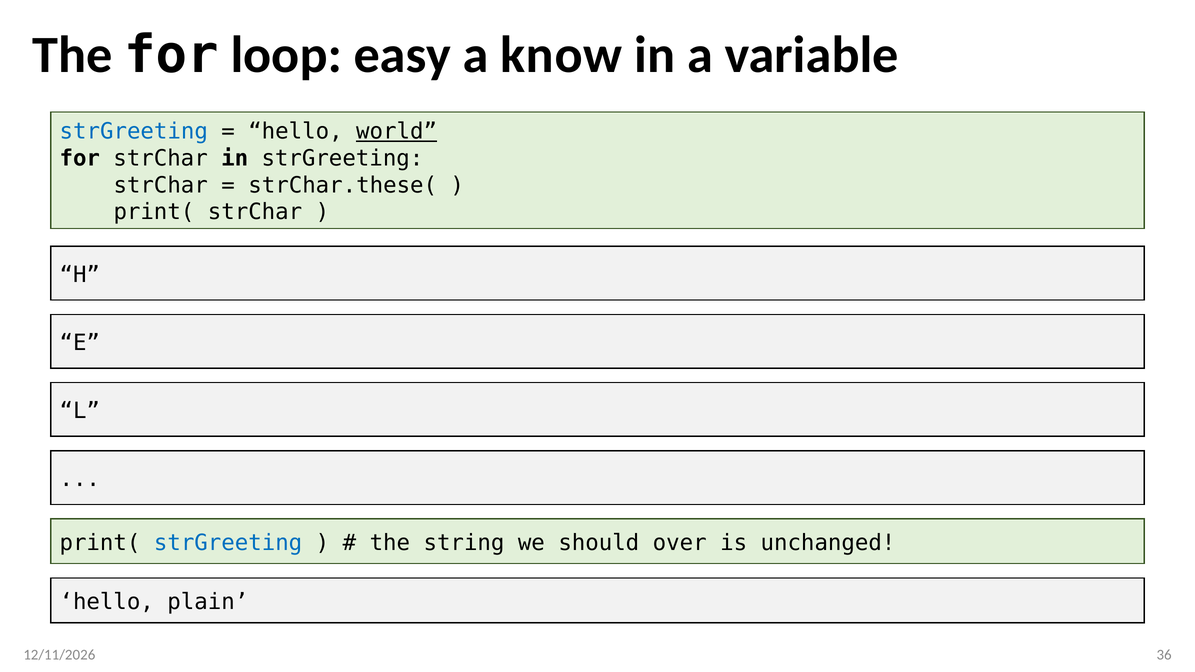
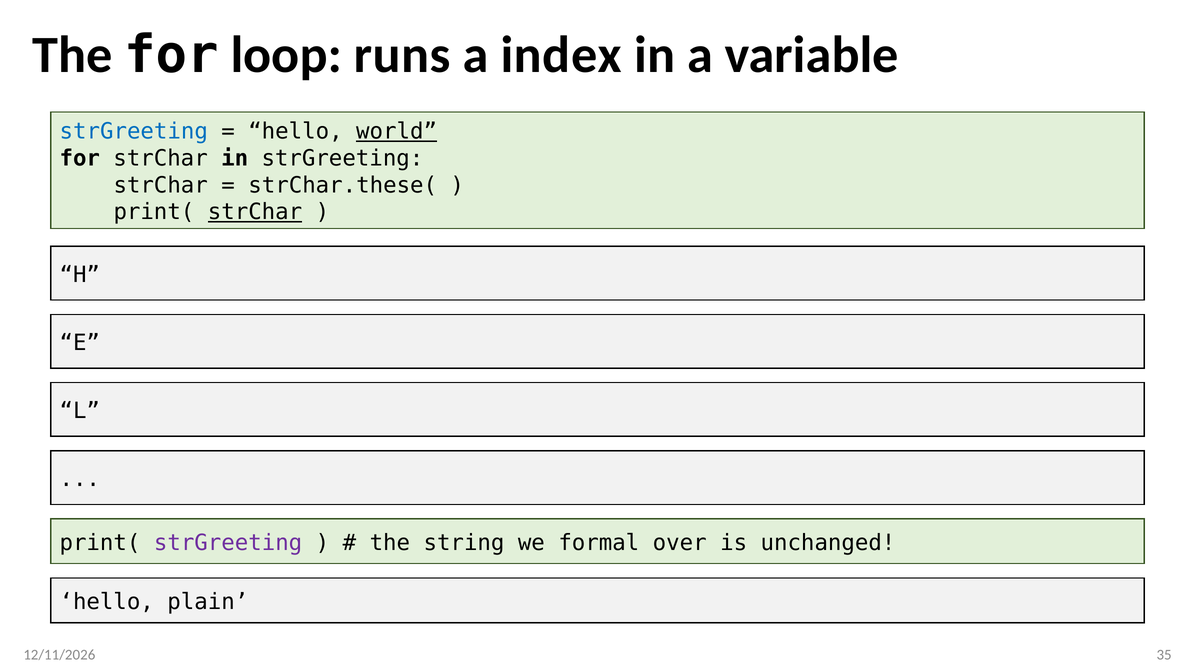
easy: easy -> runs (402, 55)
know: know -> index (561, 55)
strChar underline: none -> present (255, 212)
strGreeting colour: blue -> purple (228, 543)
should: should -> formal (599, 543)
36: 36 -> 35 (1164, 655)
